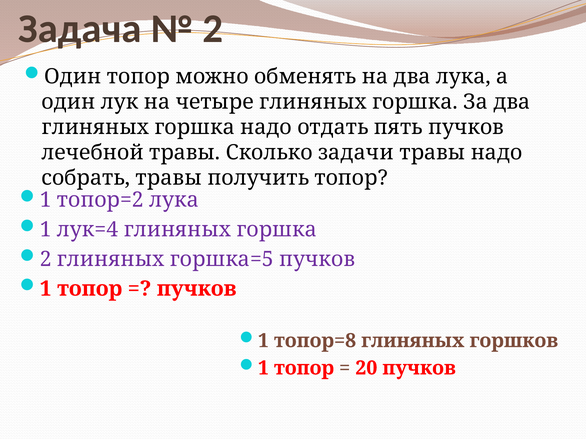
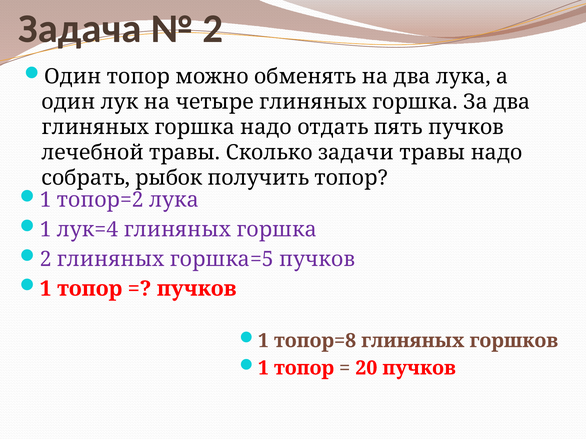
собрать травы: травы -> рыбок (169, 178)
